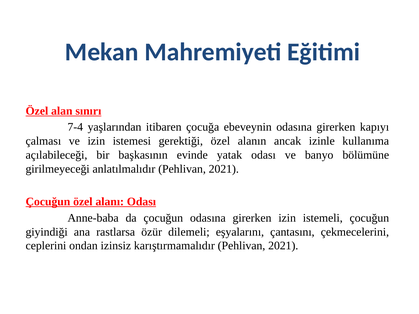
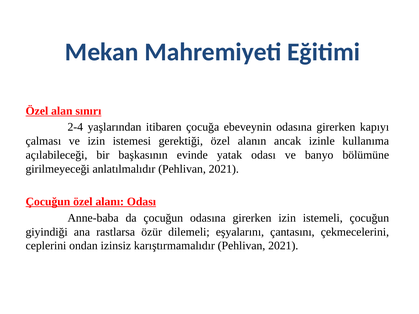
7-4: 7-4 -> 2-4 (75, 127)
